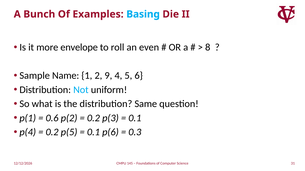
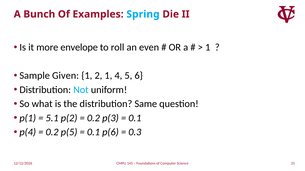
Basing: Basing -> Spring (143, 14)
8: 8 -> 1 (208, 48)
Name: Name -> Given (66, 76)
2 9: 9 -> 1 (108, 76)
0.6: 0.6 -> 5.1 (52, 118)
